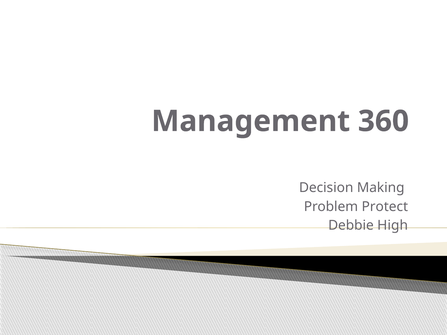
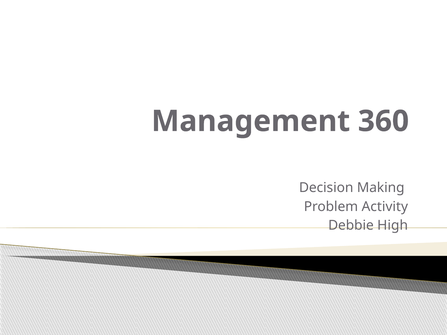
Protect: Protect -> Activity (385, 207)
